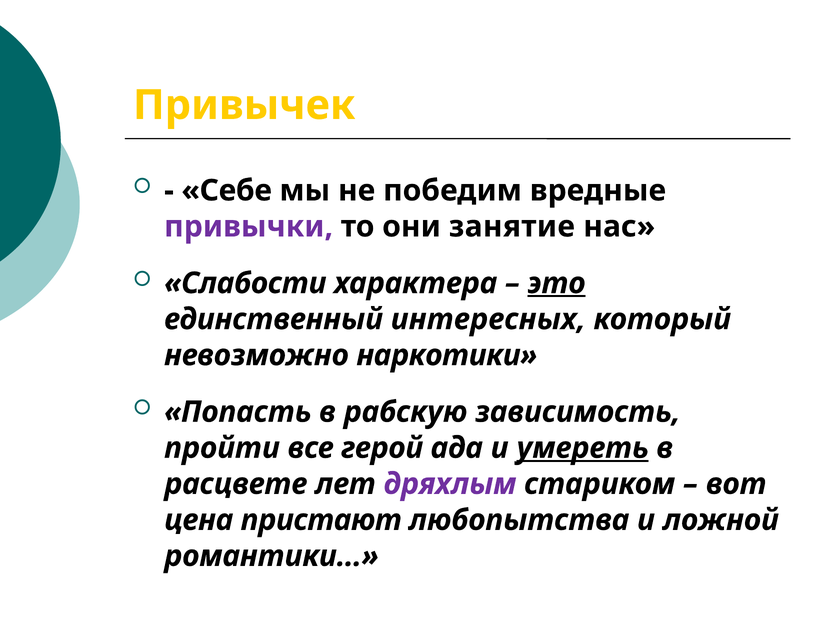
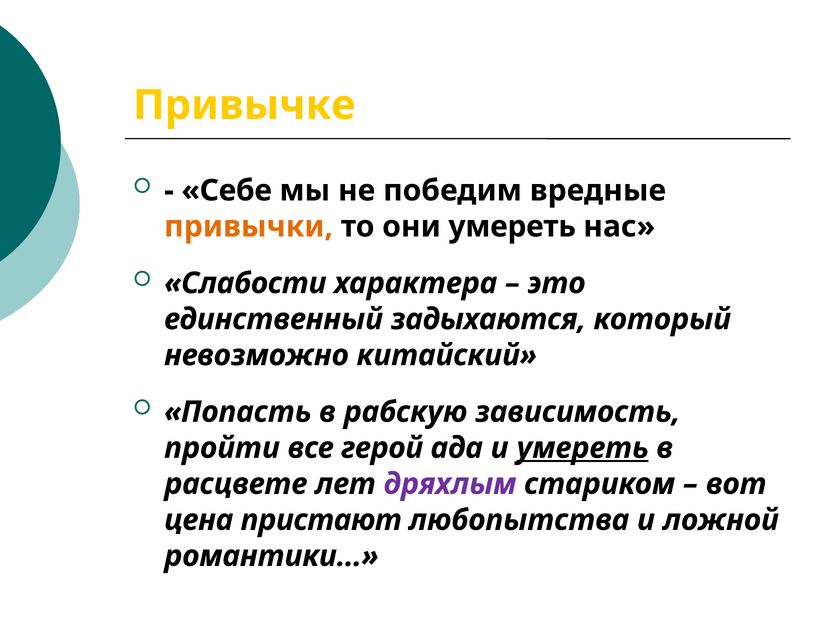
Привычек: Привычек -> Привычке (244, 105)
привычки colour: purple -> orange (249, 227)
они занятие: занятие -> умереть (512, 227)
это underline: present -> none (556, 283)
интересных: интересных -> задыхаются (488, 319)
наркотики: наркотики -> китайский (447, 355)
